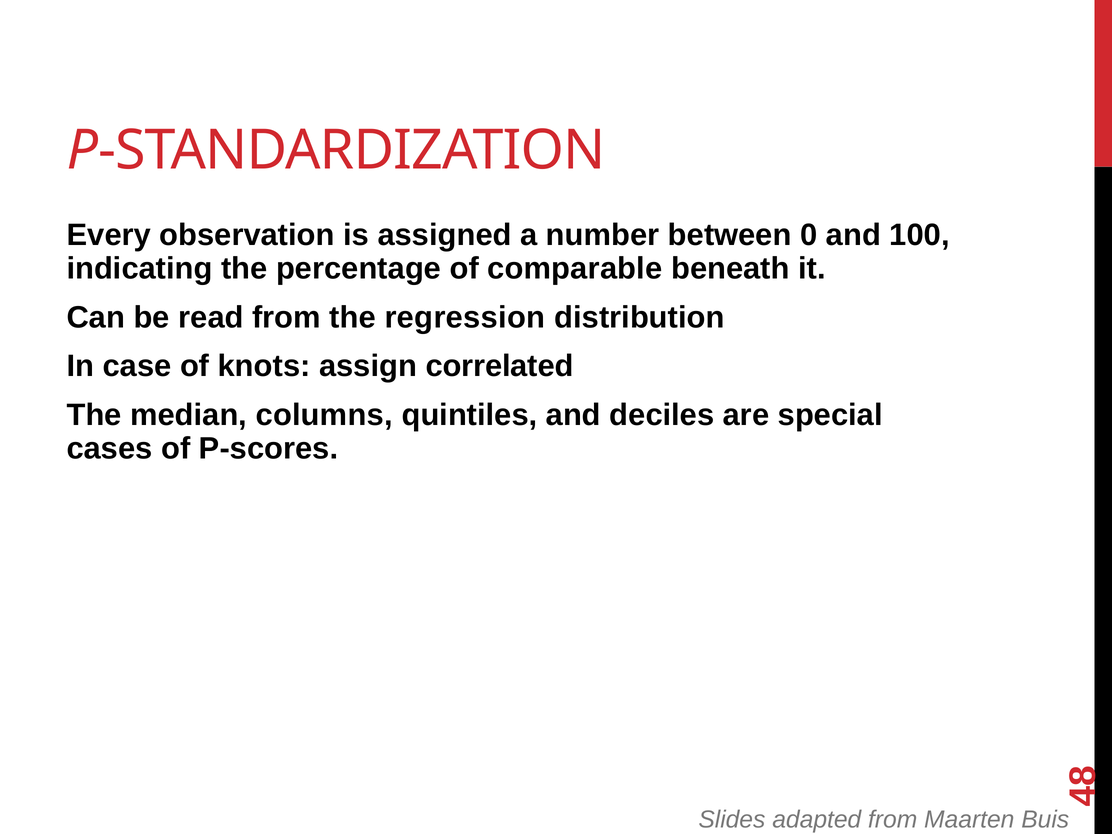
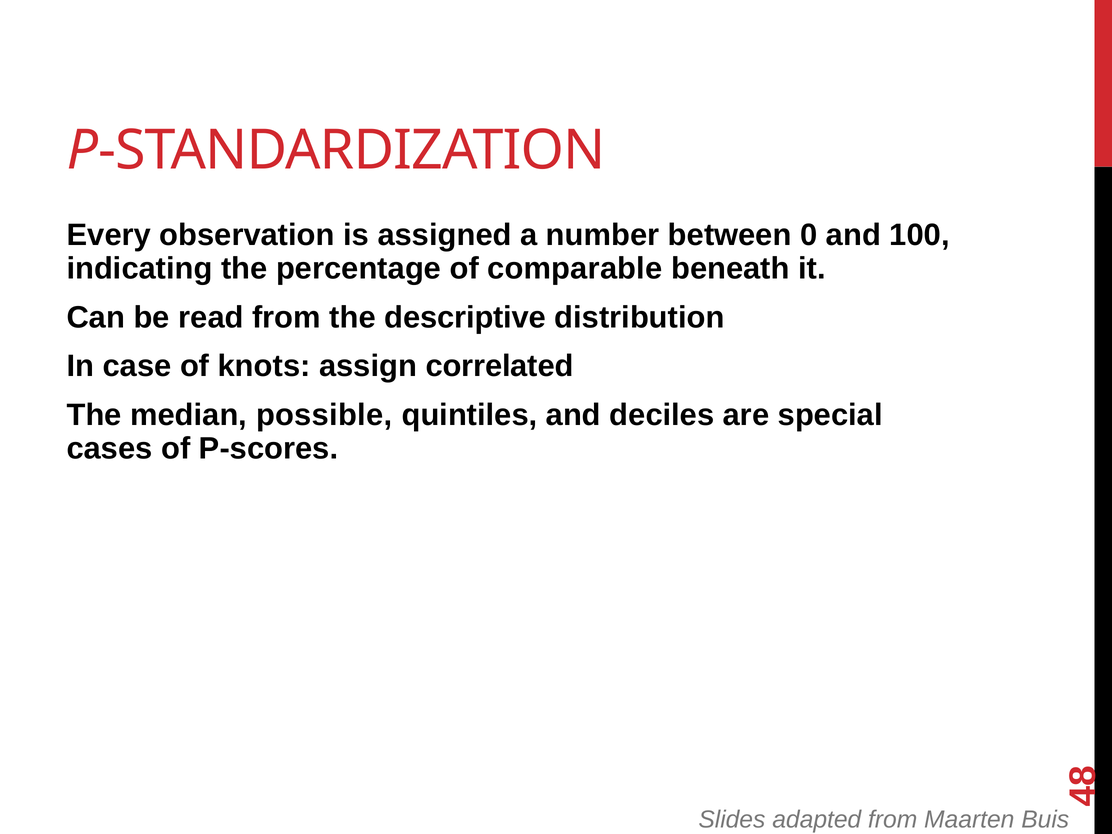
regression: regression -> descriptive (465, 317)
columns: columns -> possible (324, 415)
